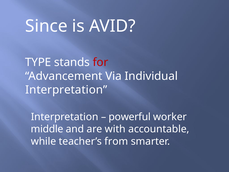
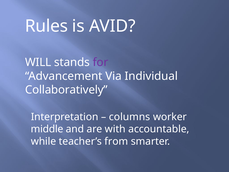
Since: Since -> Rules (46, 26)
TYPE: TYPE -> WILL (38, 62)
for colour: red -> purple (100, 62)
Interpretation: Interpretation -> Collaboratively (66, 90)
powerful: powerful -> columns (130, 117)
